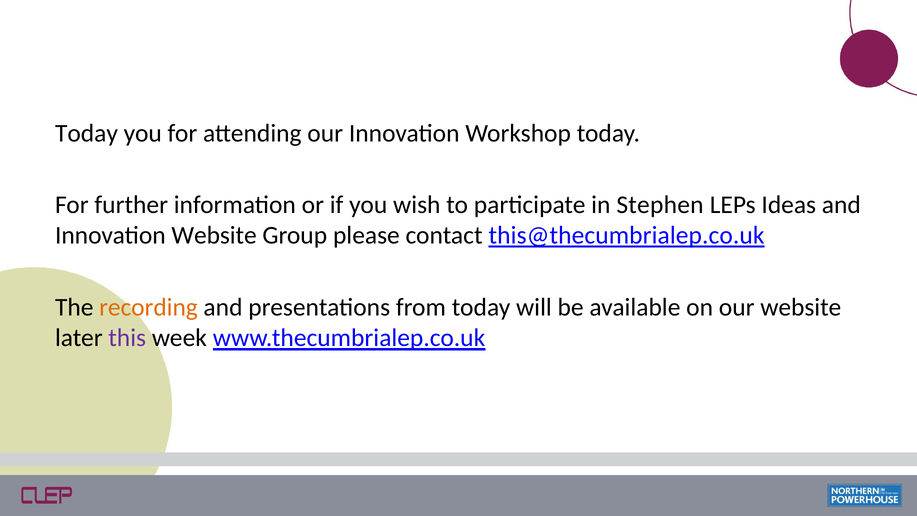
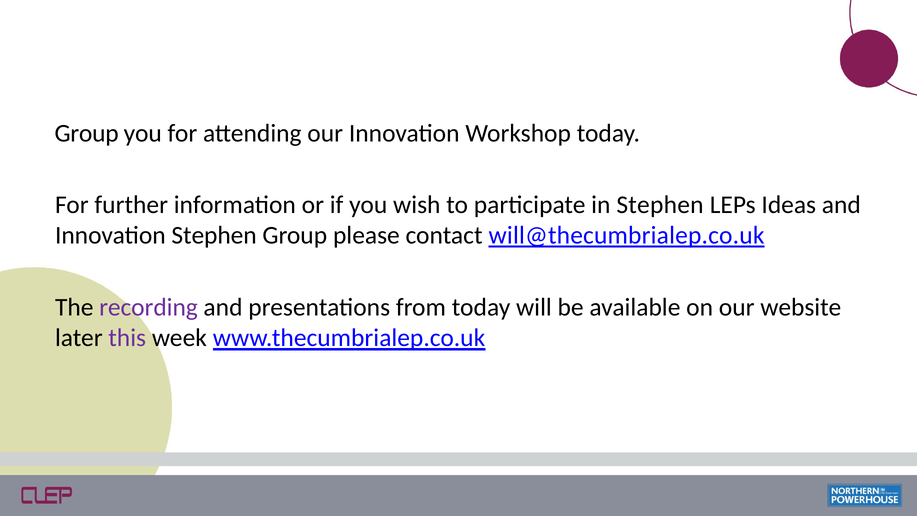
Today: Today -> Group (87, 134)
Innovation Website: Website -> Stephen (214, 235)
this@thecumbrialep.co.uk: this@thecumbrialep.co.uk -> will@thecumbrialep.co.uk (627, 235)
recording colour: orange -> purple (148, 307)
